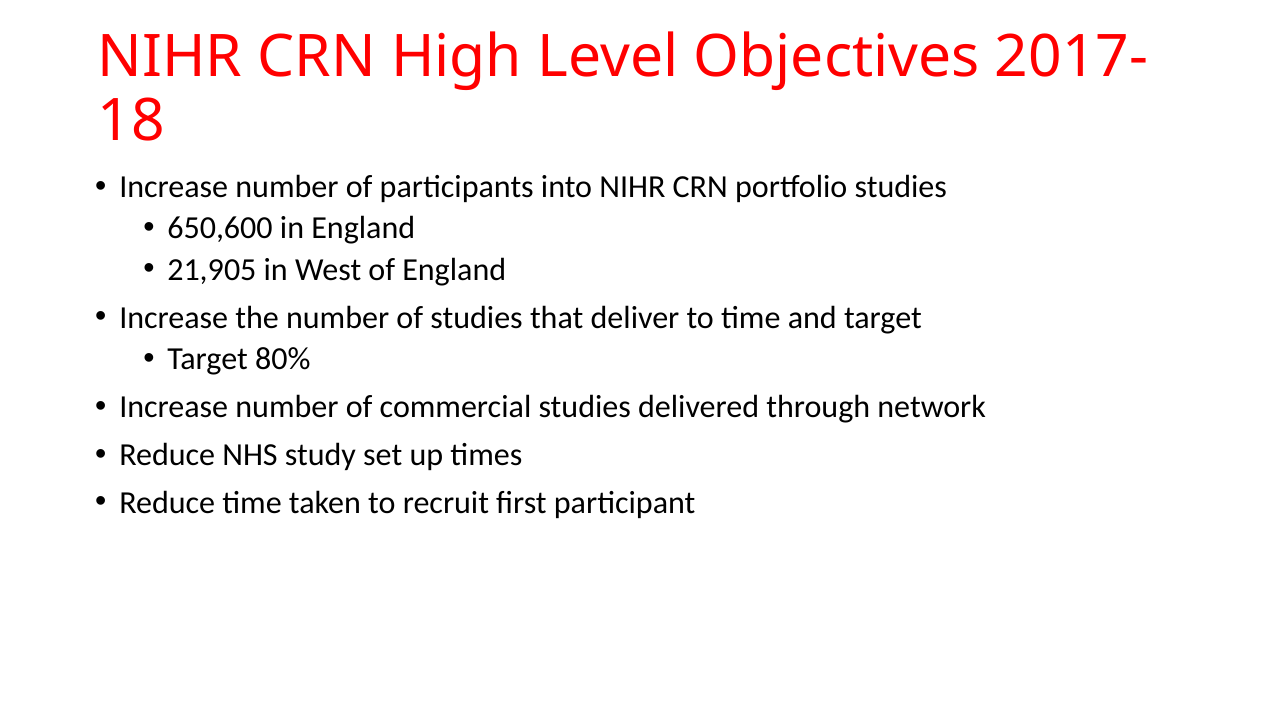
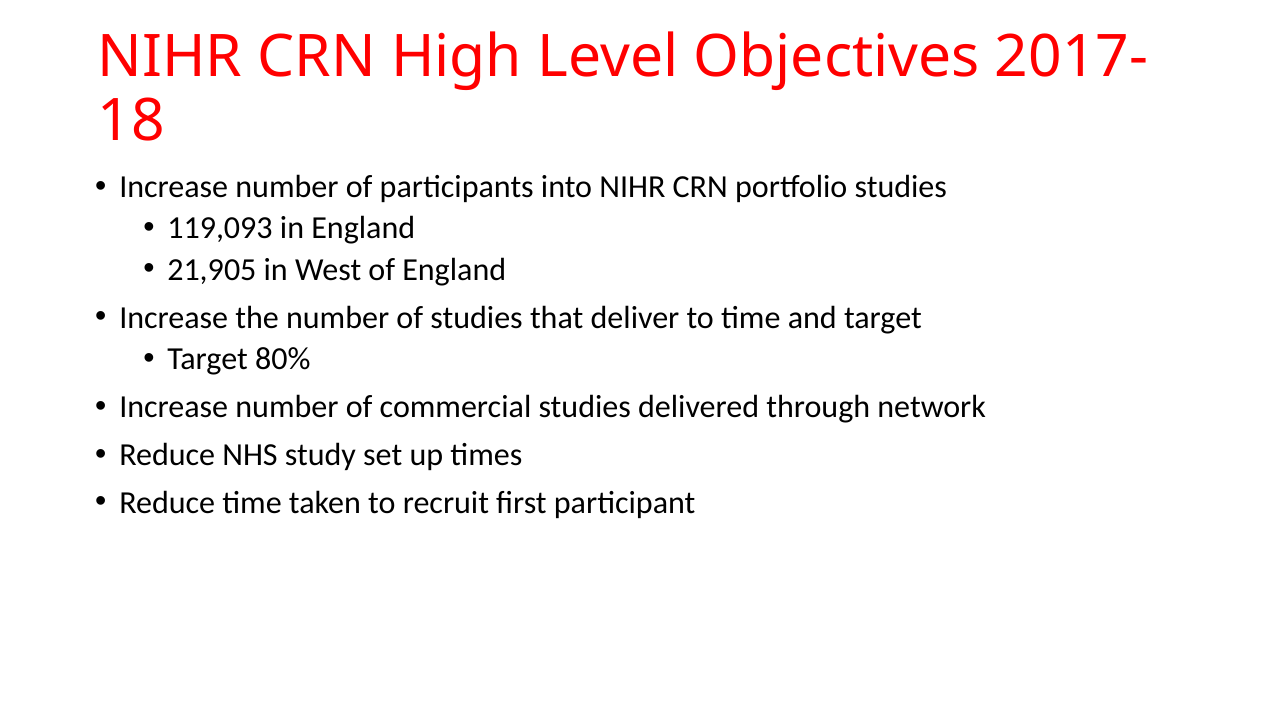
650,600: 650,600 -> 119,093 (220, 228)
